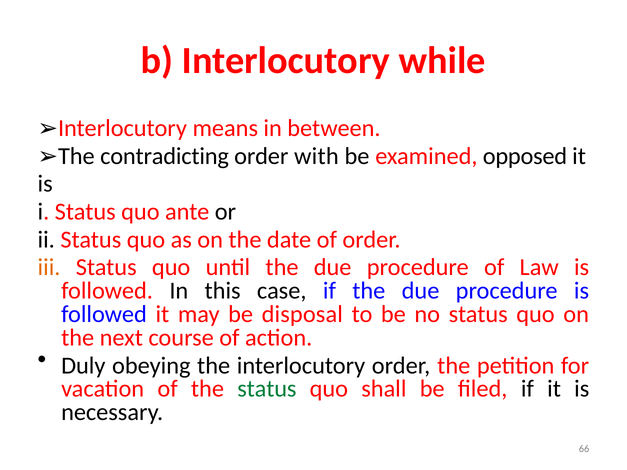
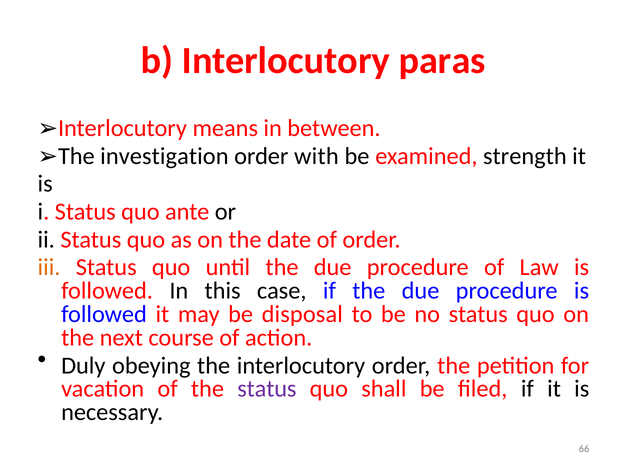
while: while -> paras (442, 61)
contradicting: contradicting -> investigation (164, 156)
opposed: opposed -> strength (525, 156)
status colour: green -> purple (267, 389)
